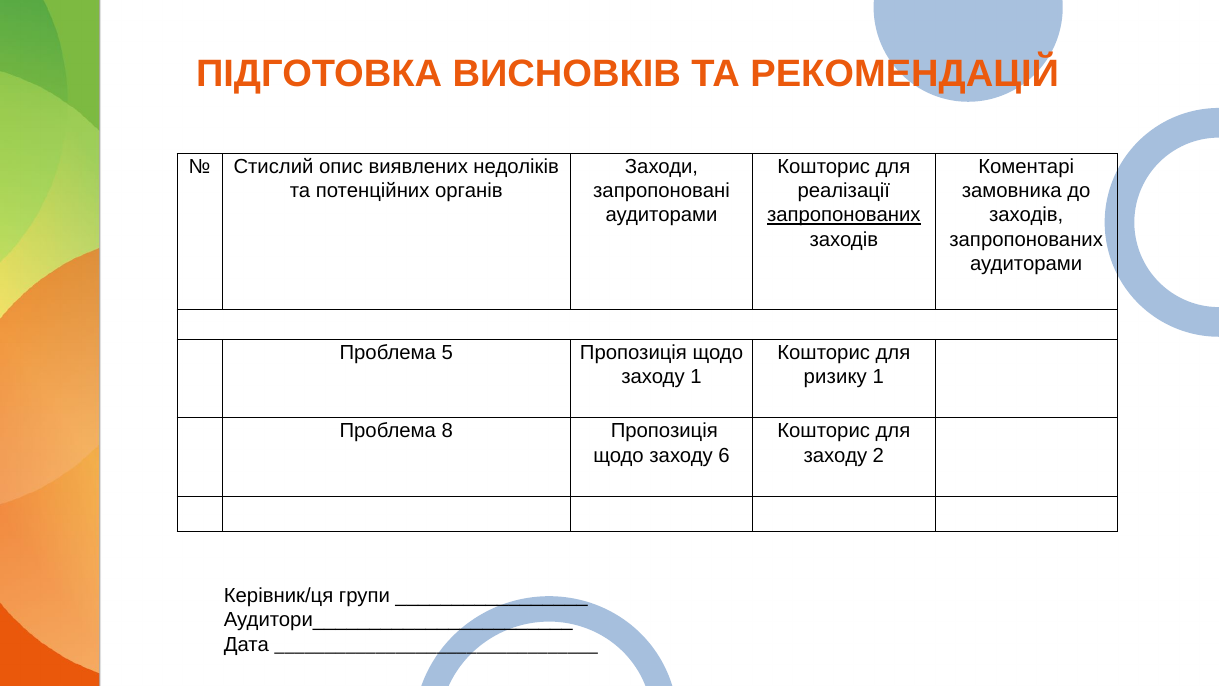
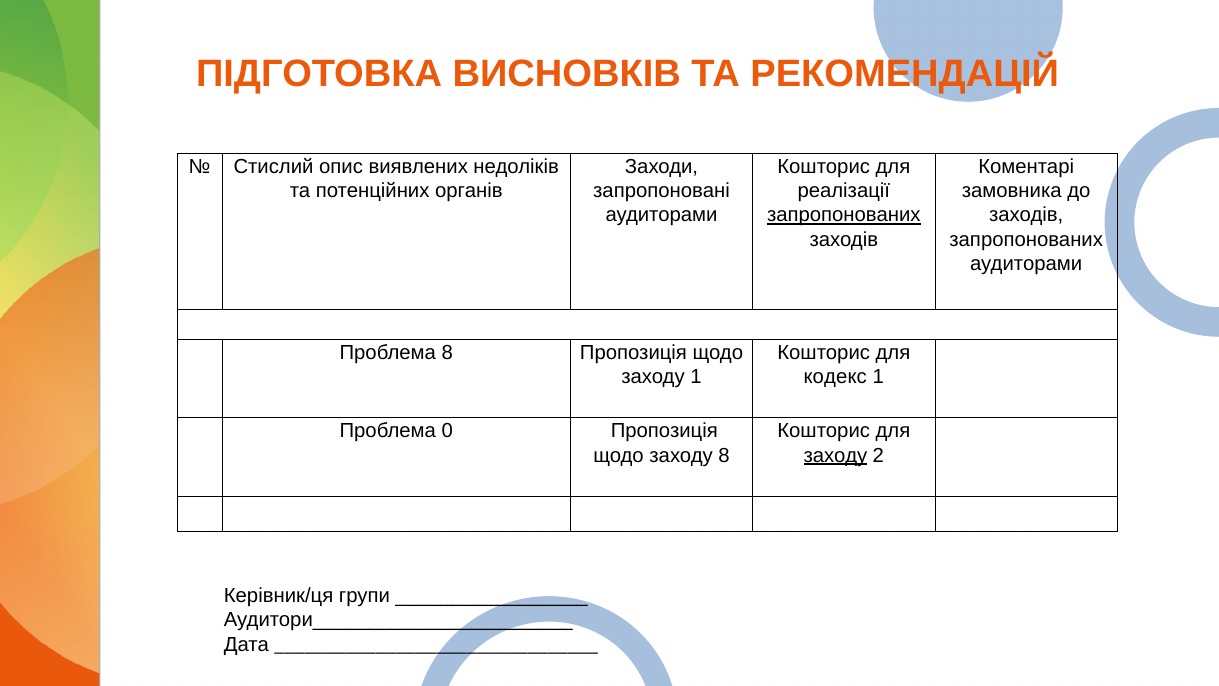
Проблема 5: 5 -> 8 (447, 353)
ризику: ризику -> кодекс (835, 377)
8: 8 -> 0 (447, 431)
заходу 6: 6 -> 8 (724, 455)
заходу underline: none -> present (835, 455)
